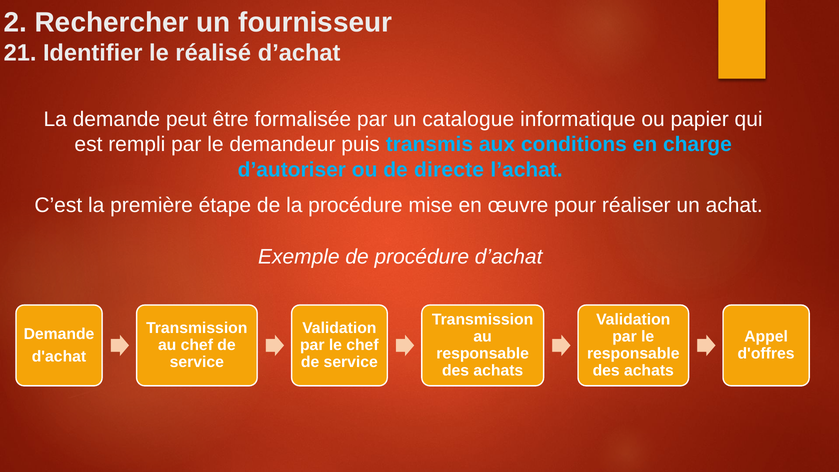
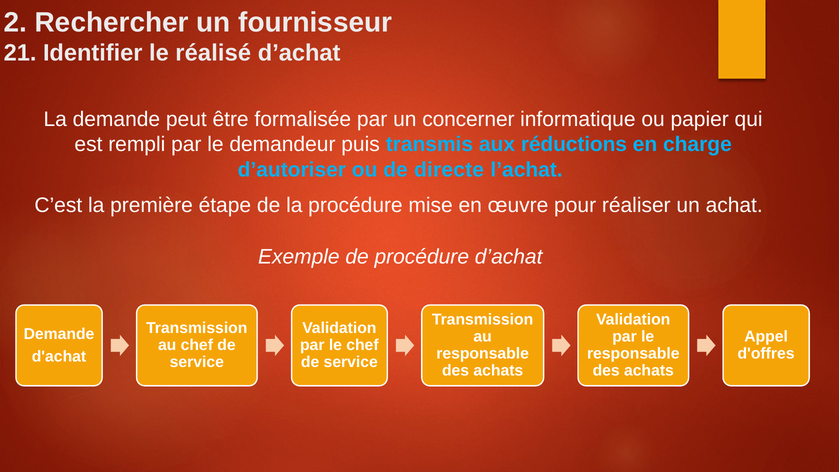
catalogue: catalogue -> concerner (468, 119)
conditions: conditions -> réductions (574, 145)
